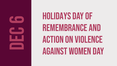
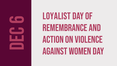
Holidays: Holidays -> Loyalist (57, 16)
